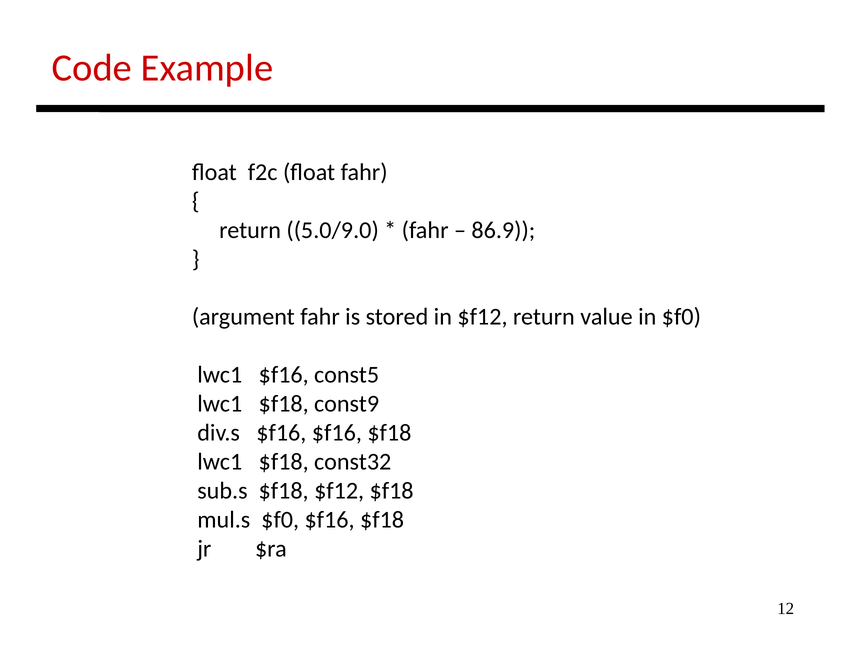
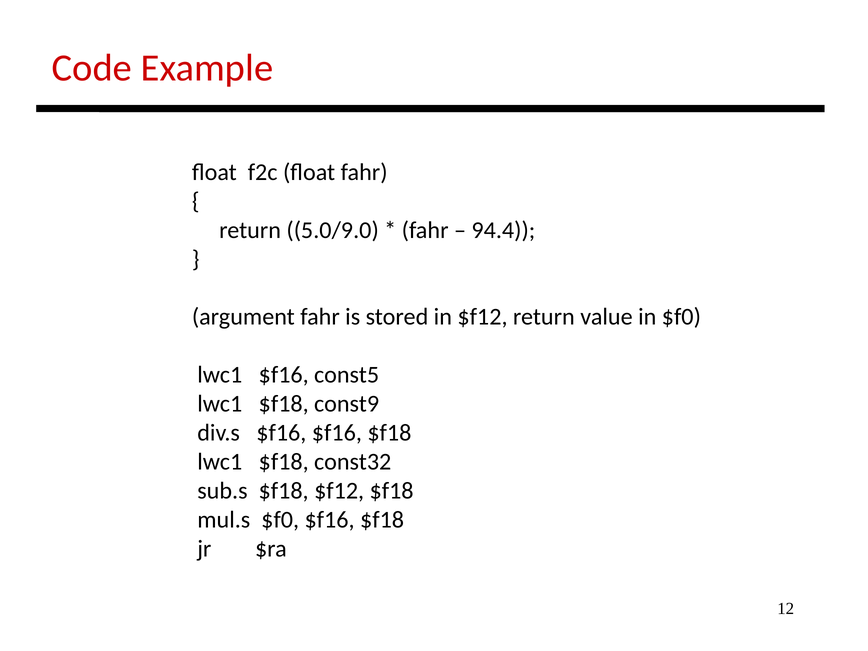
86.9: 86.9 -> 94.4 (503, 230)
